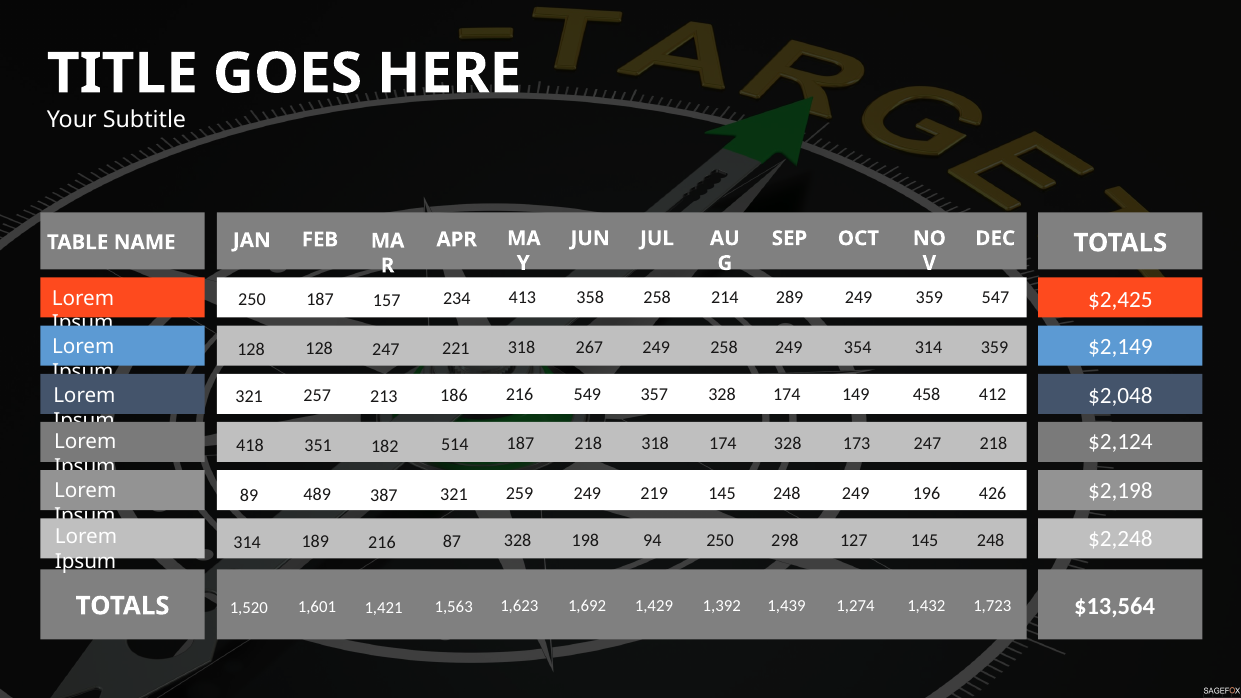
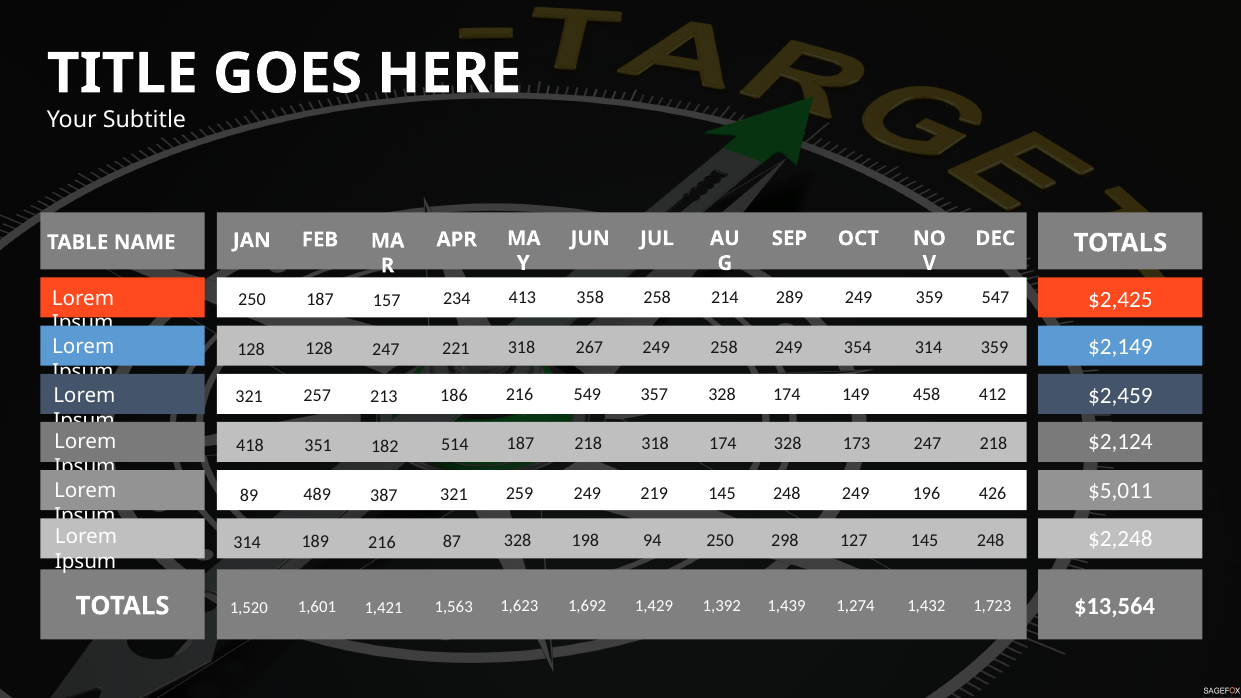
$2,048: $2,048 -> $2,459 (1120, 396)
$2,198: $2,198 -> $5,011 (1120, 490)
